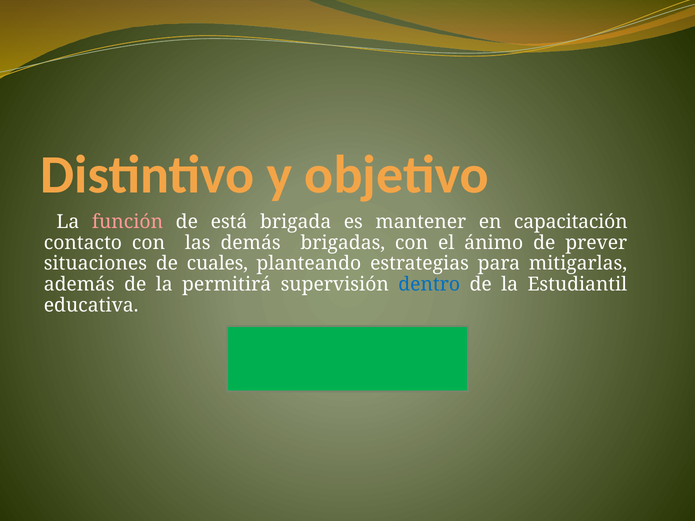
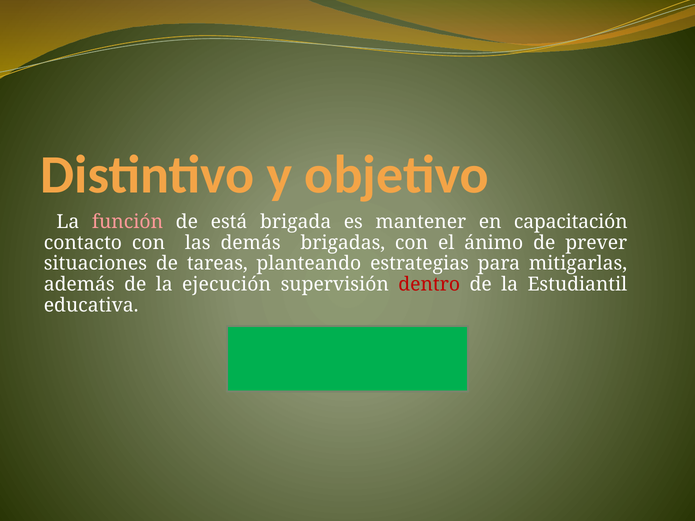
cuales: cuales -> tareas (217, 264)
permitirá: permitirá -> ejecución (227, 284)
dentro colour: blue -> red (429, 284)
